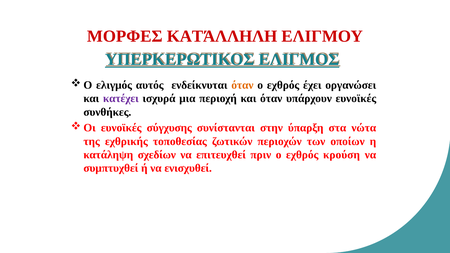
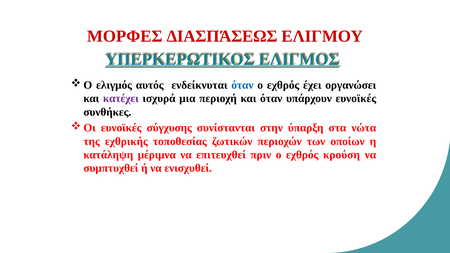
ΚΑΤΆΛΛΗΛΗ: ΚΑΤΆΛΛΗΛΗ -> ΔΙΑΣΠΆΣΕΩΣ (222, 36)
όταν colour: orange -> blue (242, 85)
σχεδίων: σχεδίων -> μέριμνα (157, 155)
